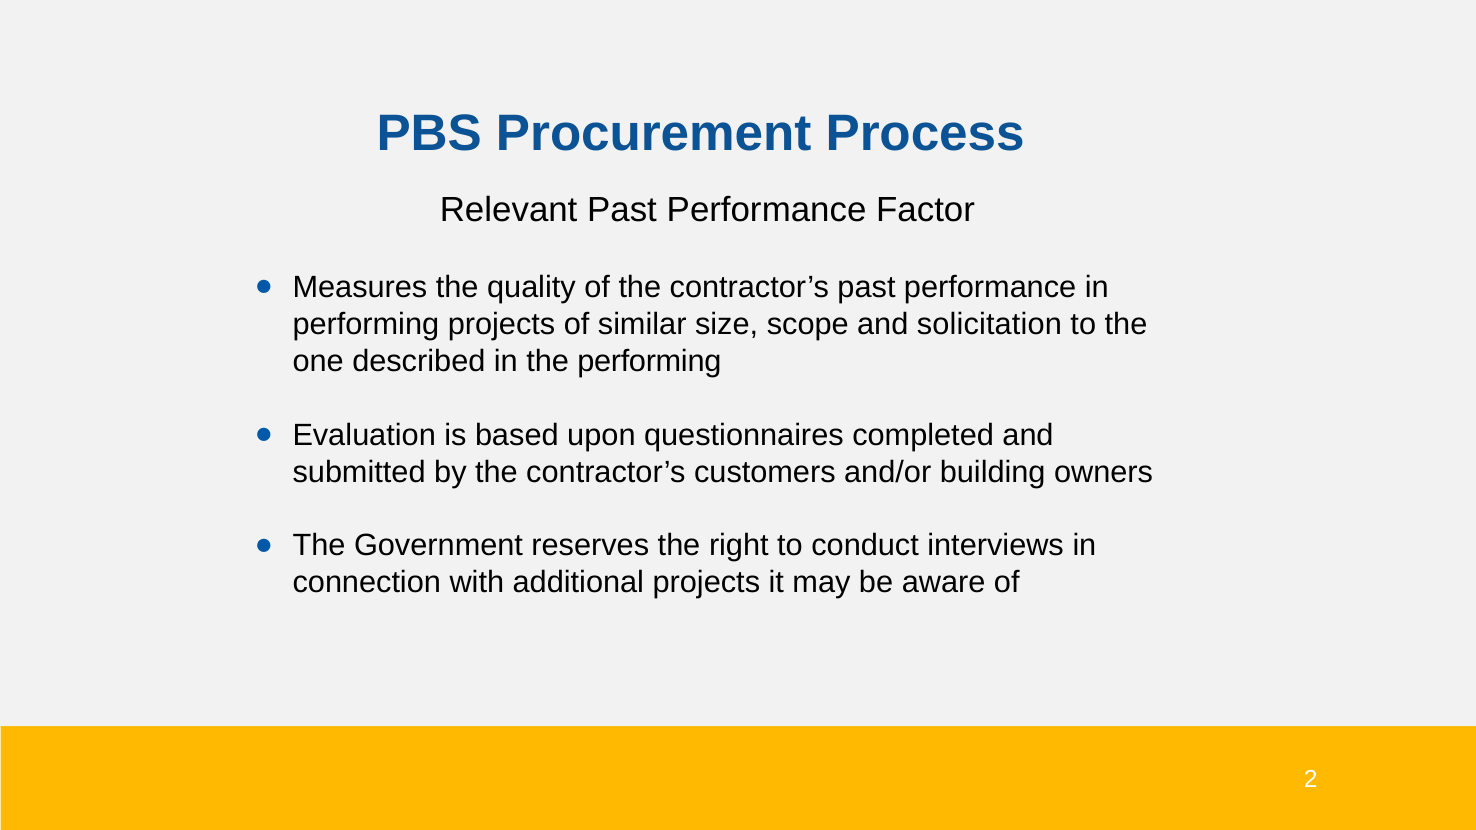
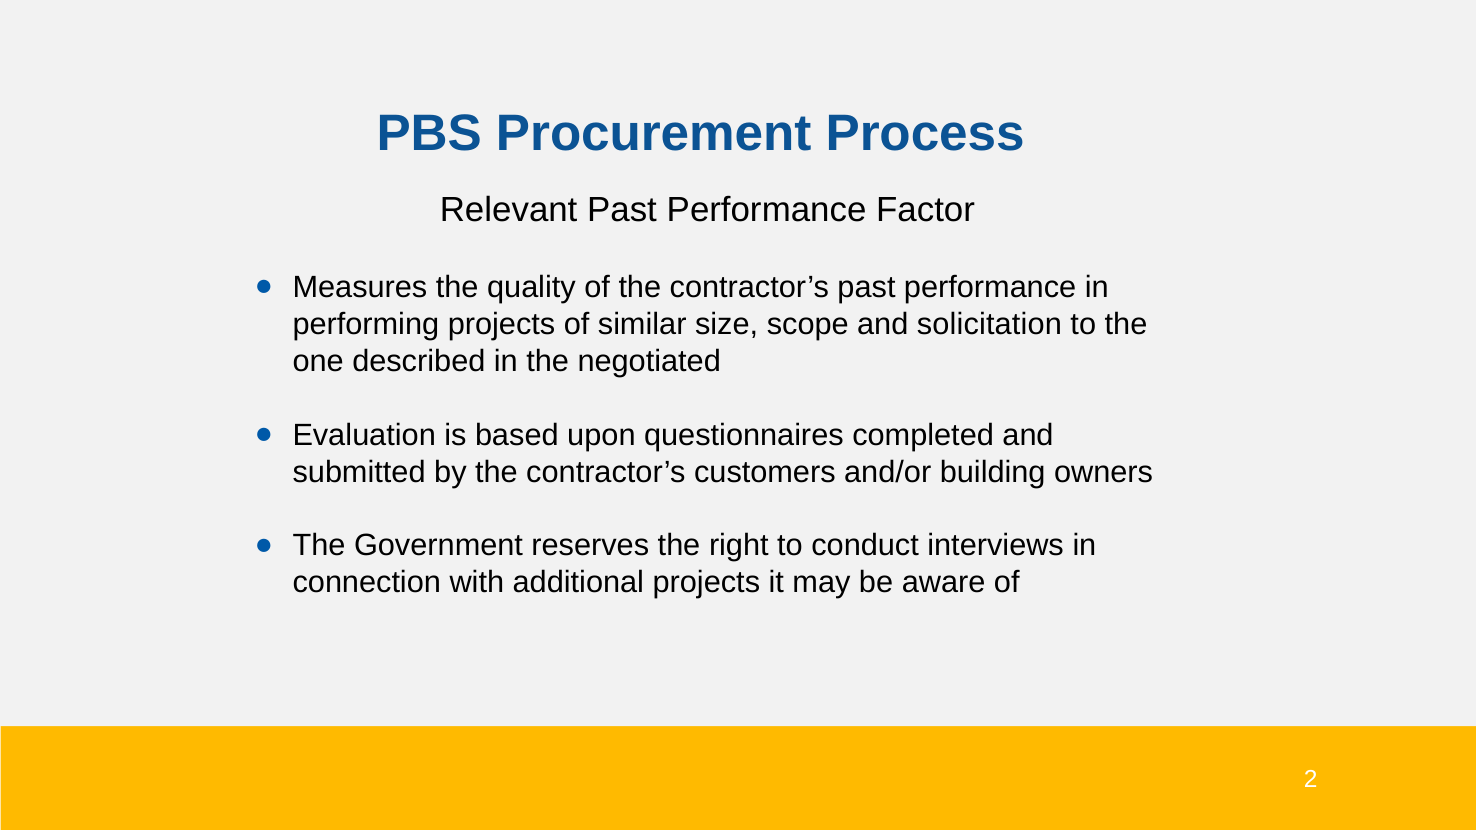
the performing: performing -> negotiated (649, 362)
